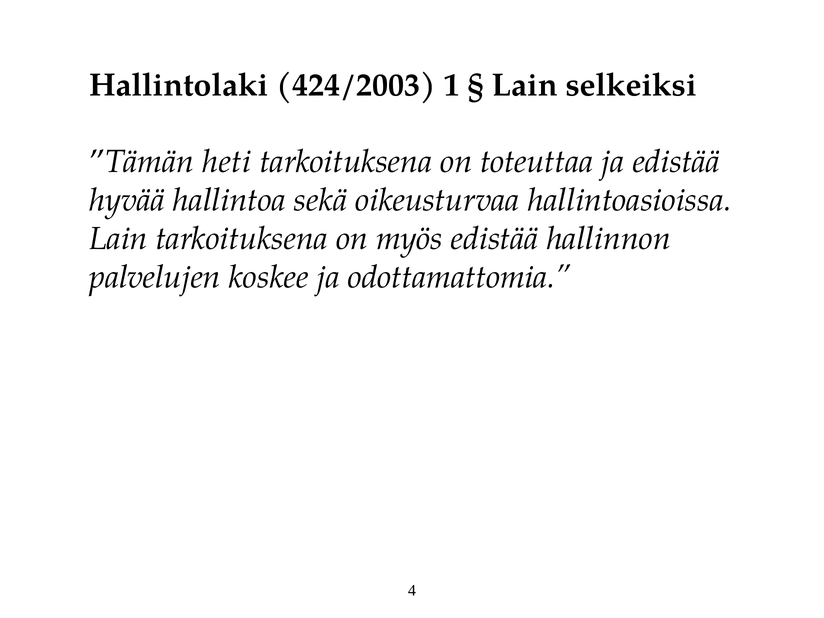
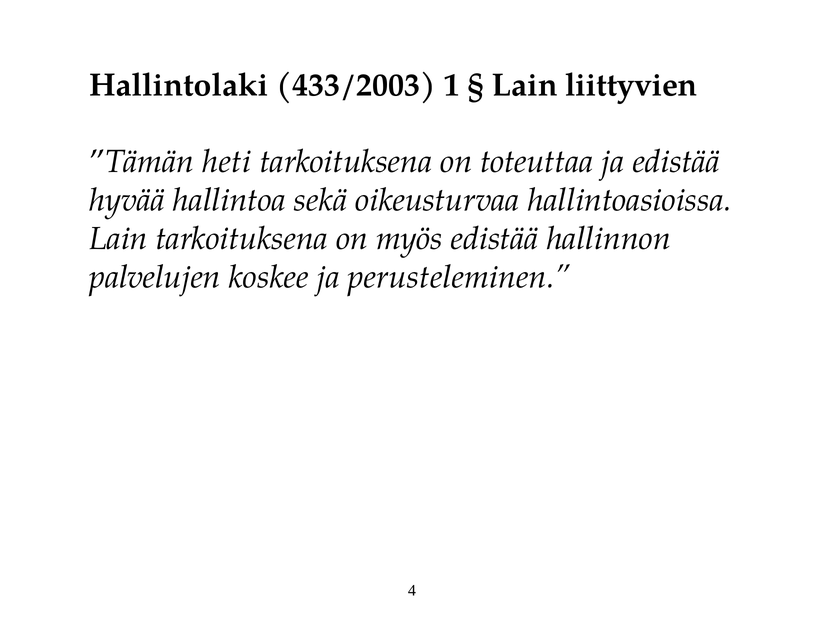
424/2003: 424/2003 -> 433/2003 (356, 85)
selkeiksi: selkeiksi -> liittyvien (631, 85)
odottamattomia: odottamattomia -> perusteleminen (459, 277)
